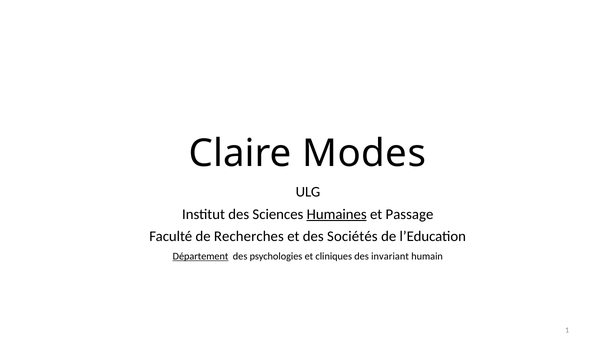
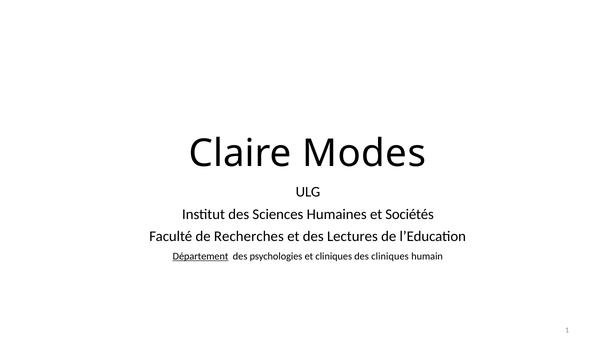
Humaines underline: present -> none (337, 215)
Passage: Passage -> Sociétés (410, 215)
Sociétés: Sociétés -> Lectures (352, 237)
des invariant: invariant -> cliniques (390, 257)
